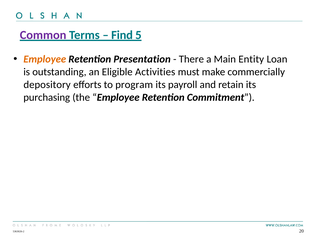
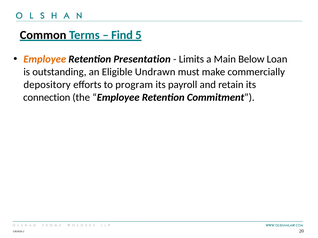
Common colour: purple -> black (43, 35)
There: There -> Limits (191, 59)
Entity: Entity -> Below (251, 59)
Activities: Activities -> Undrawn (155, 72)
purchasing: purchasing -> connection (47, 97)
